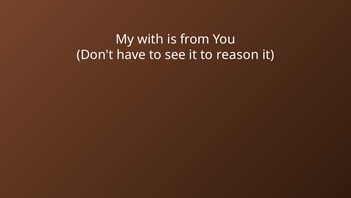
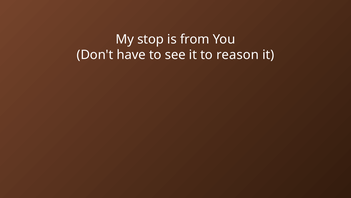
with: with -> stop (151, 39)
